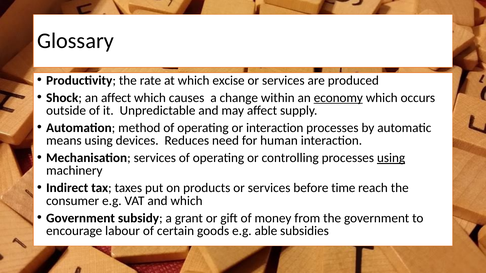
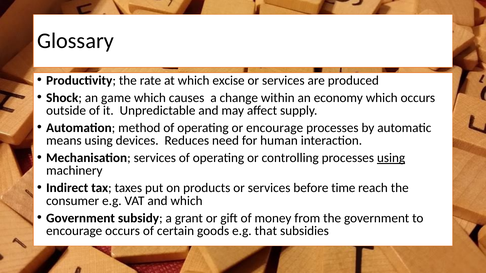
an affect: affect -> game (116, 98)
economy underline: present -> none (338, 98)
or interaction: interaction -> encourage (275, 128)
encourage labour: labour -> occurs (123, 231)
able: able -> that (266, 231)
